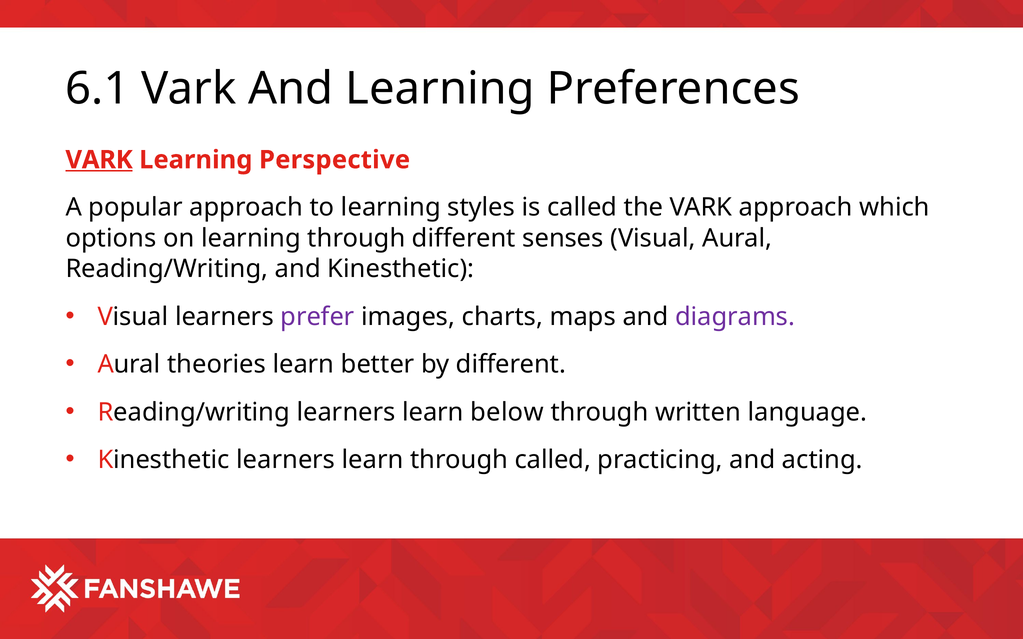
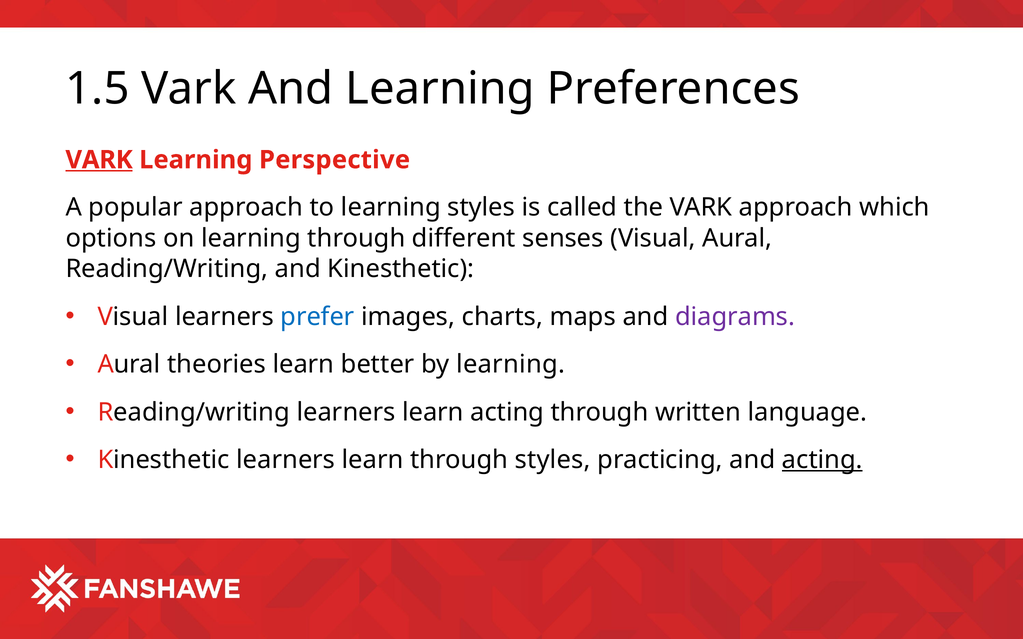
6.1: 6.1 -> 1.5 (98, 89)
prefer colour: purple -> blue (317, 317)
by different: different -> learning (511, 365)
learn below: below -> acting (507, 412)
through called: called -> styles (553, 460)
acting underline: none -> present (822, 460)
